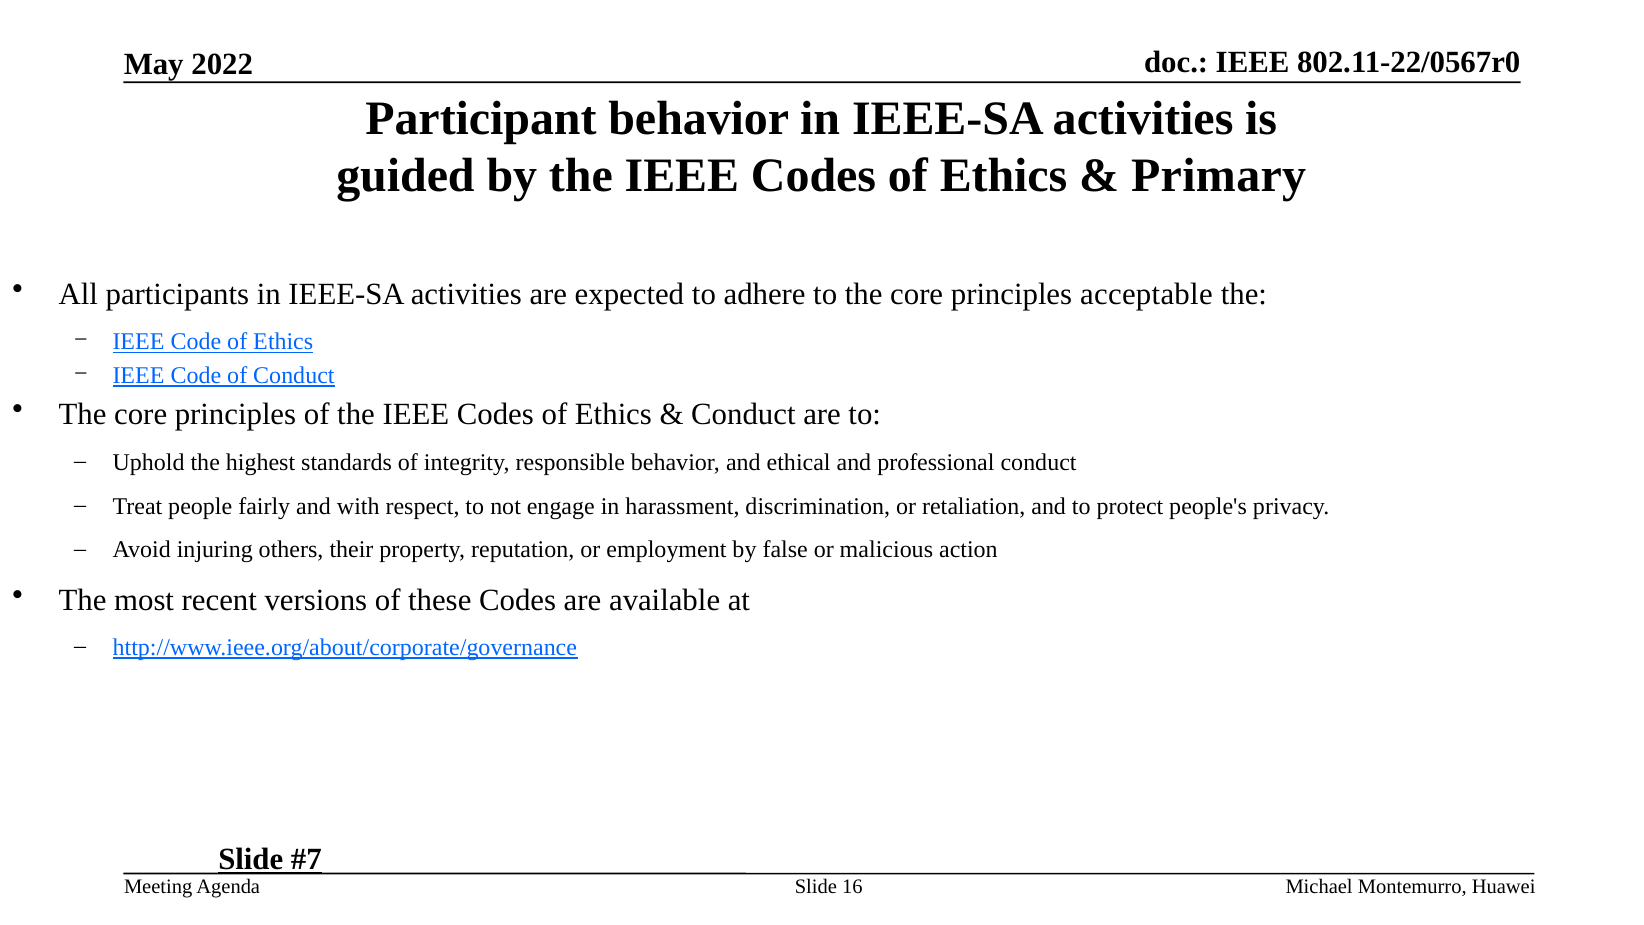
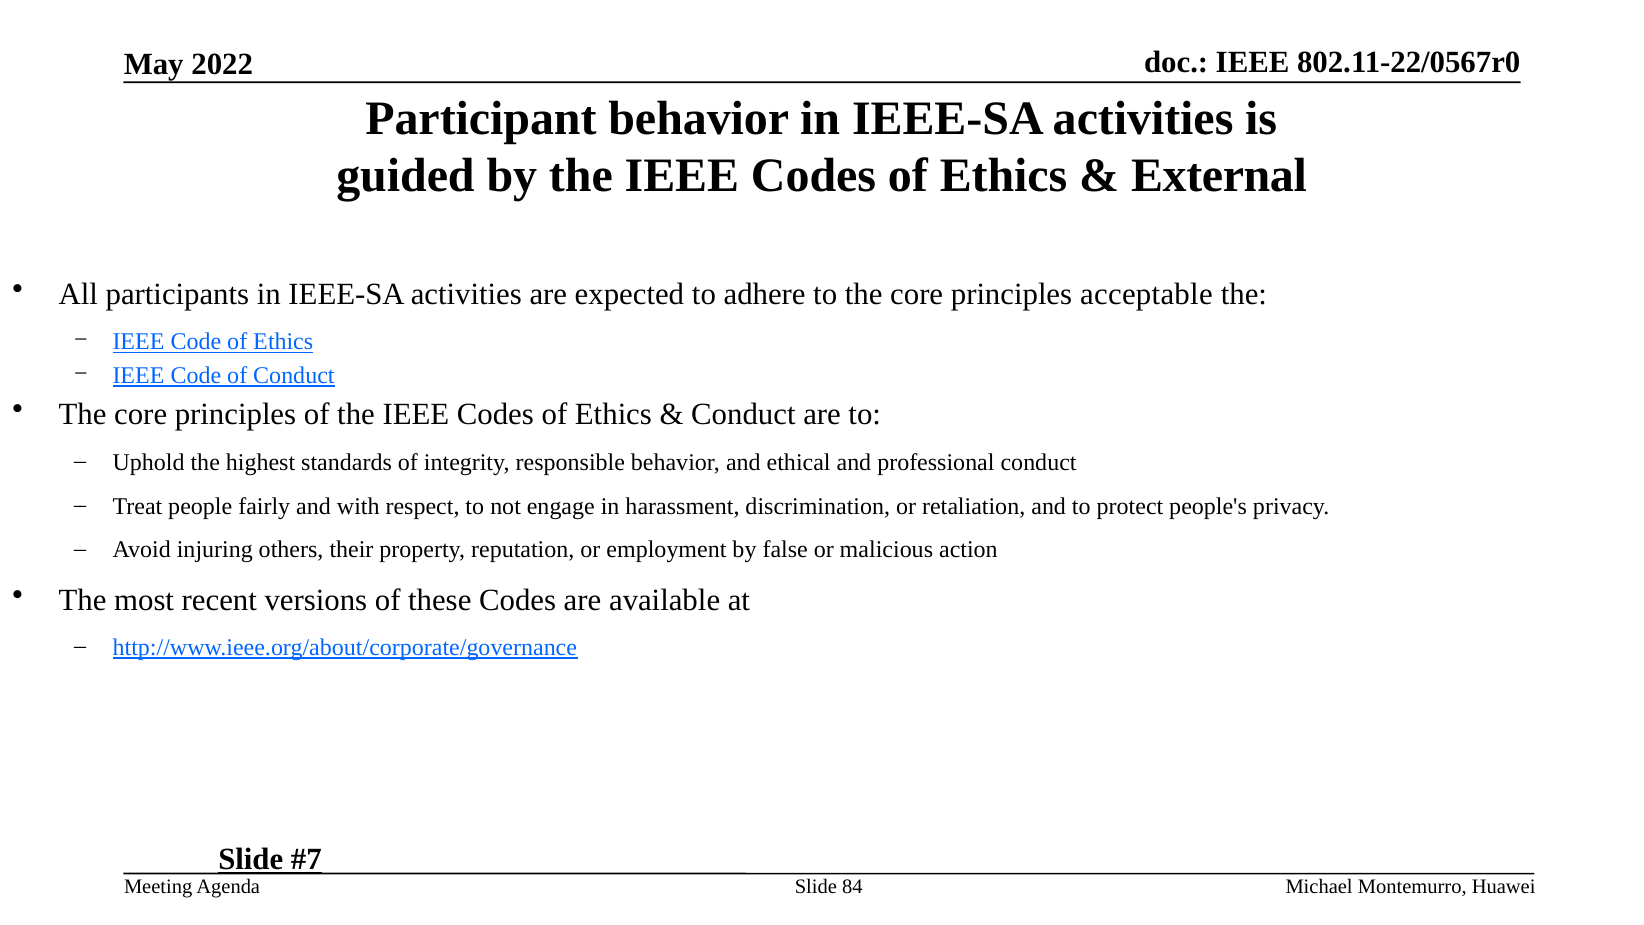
Primary: Primary -> External (1219, 176)
16: 16 -> 84 (852, 887)
